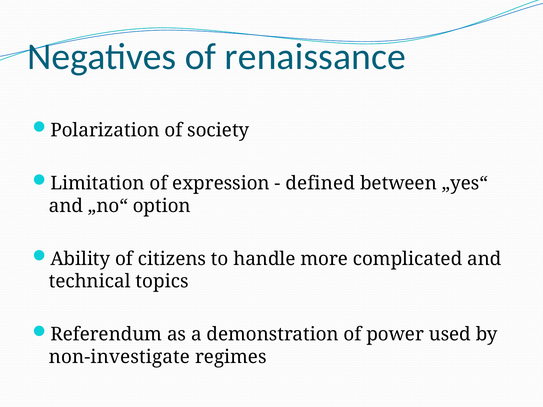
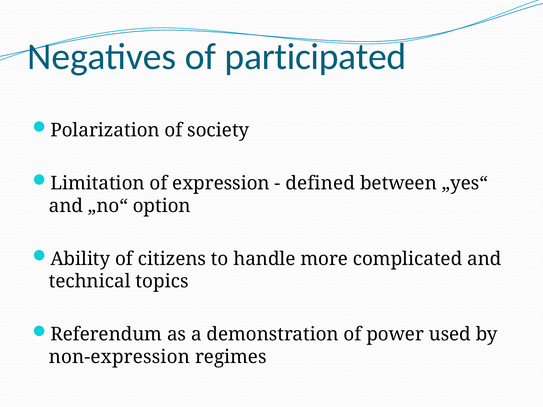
renaissance: renaissance -> participated (316, 57)
non-investigate: non-investigate -> non-expression (119, 357)
